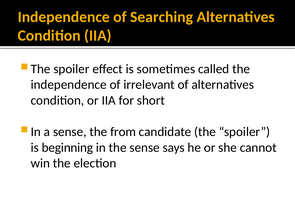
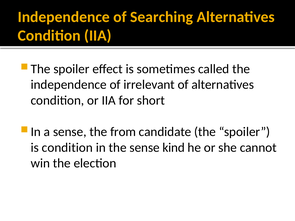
is beginning: beginning -> condition (67, 148)
says: says -> kind (174, 148)
